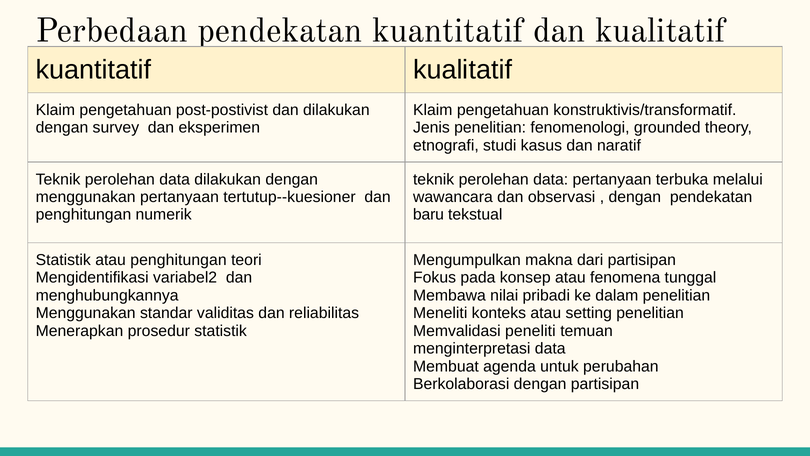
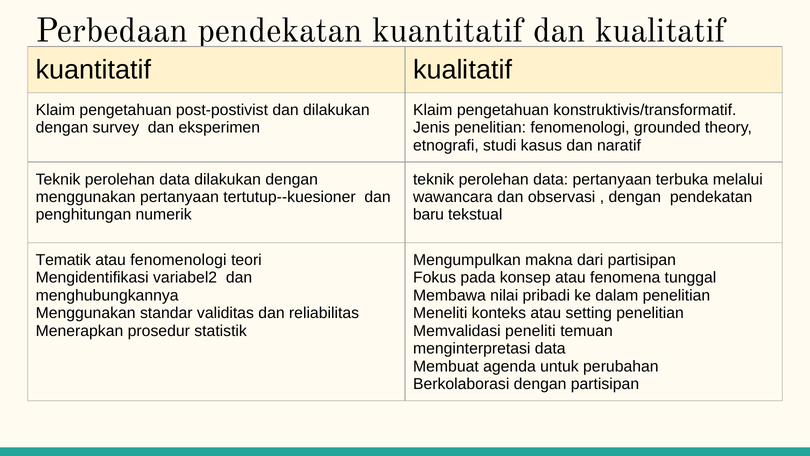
Statistik: Statistik -> Tematik (63, 260)
atau penghitungan: penghitungan -> fenomenologi (178, 260)
